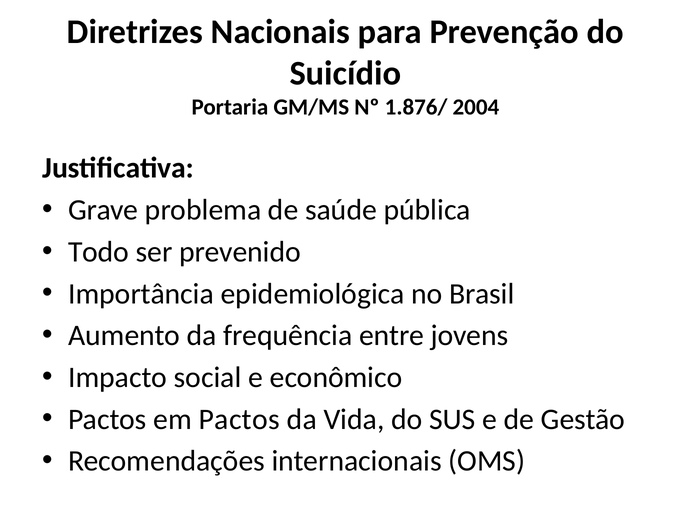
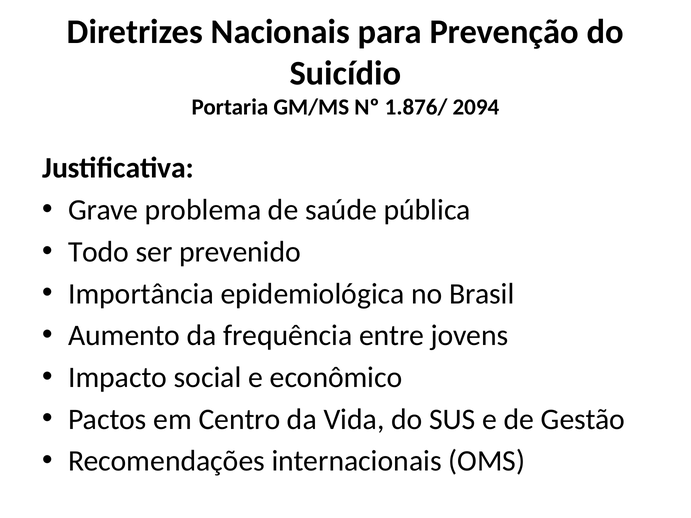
2004: 2004 -> 2094 (476, 107)
em Pactos: Pactos -> Centro (239, 419)
